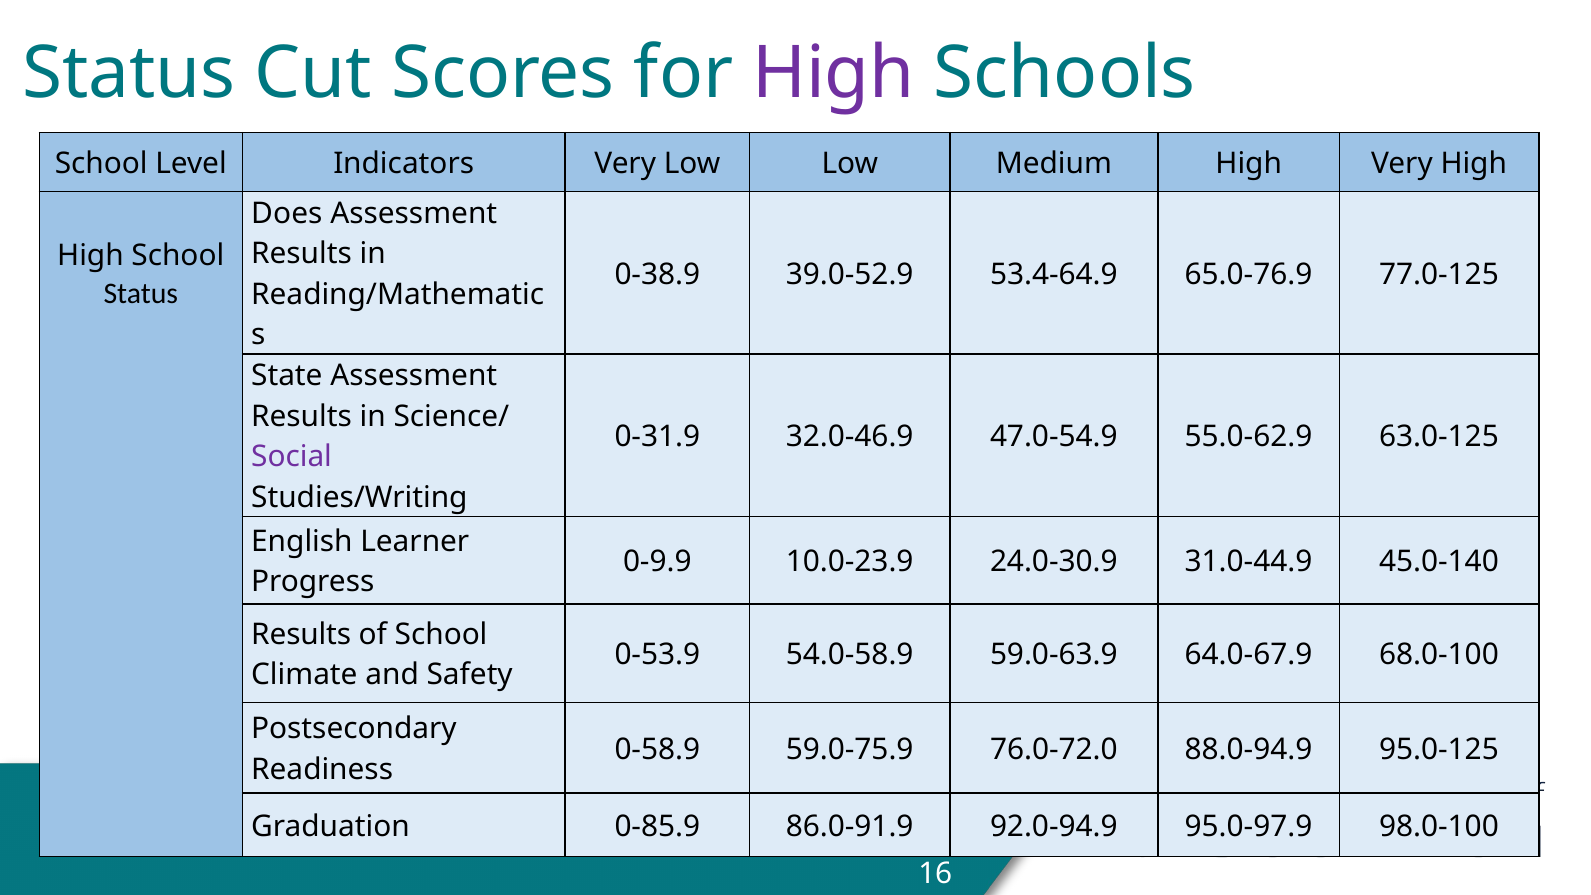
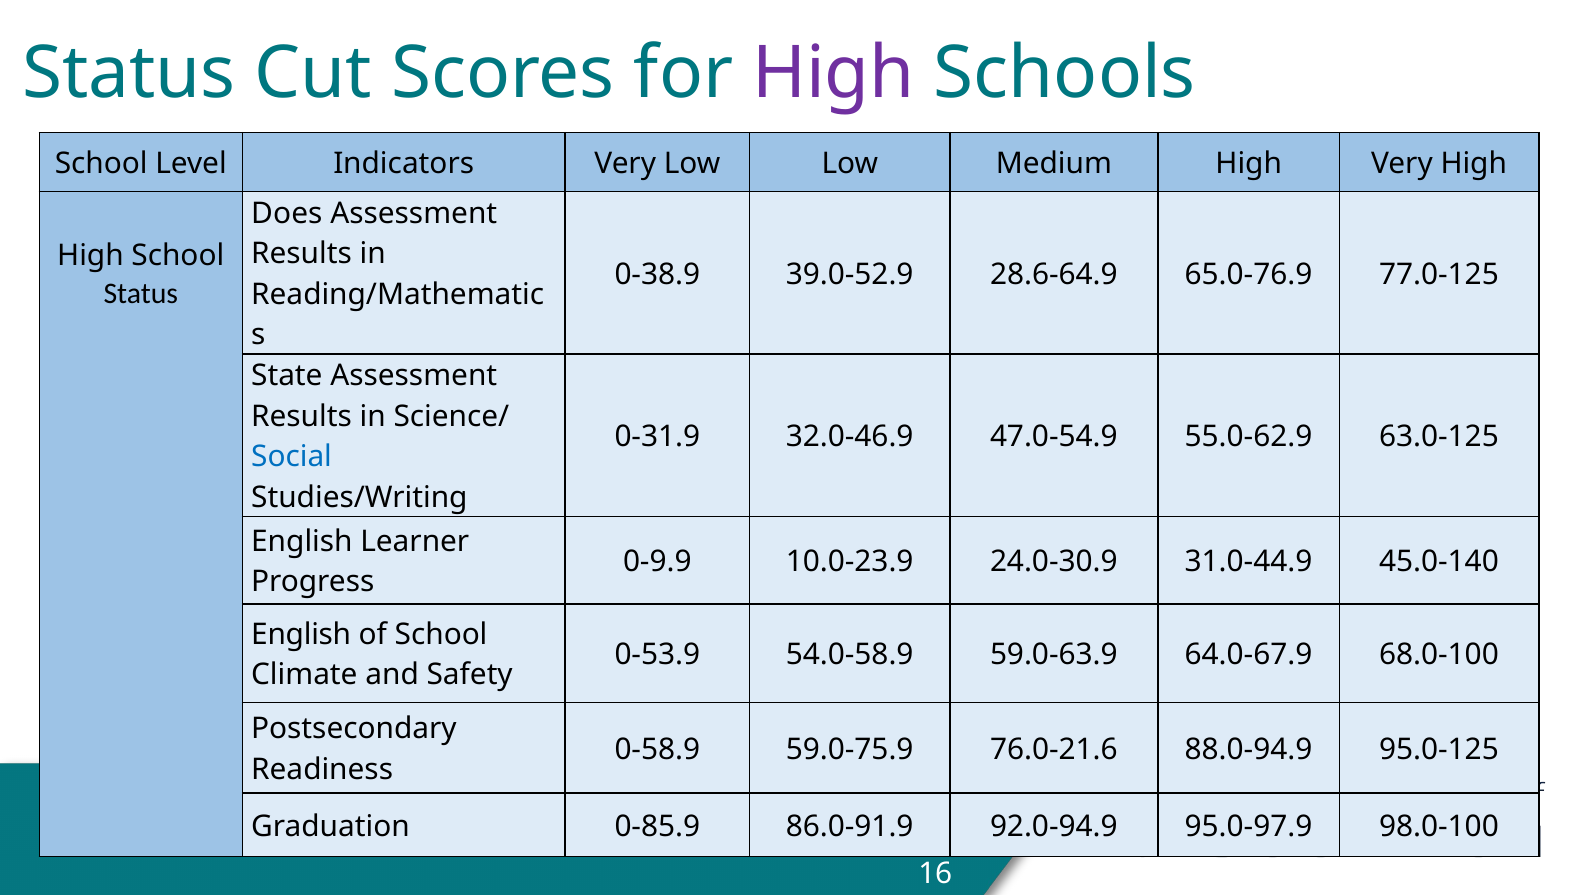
53.4-64.9: 53.4-64.9 -> 28.6-64.9 (1054, 274)
Social colour: purple -> blue (292, 457)
Results: Results -> English (301, 634)
76.0-72.0: 76.0-72.0 -> 76.0-21.6 (1054, 749)
